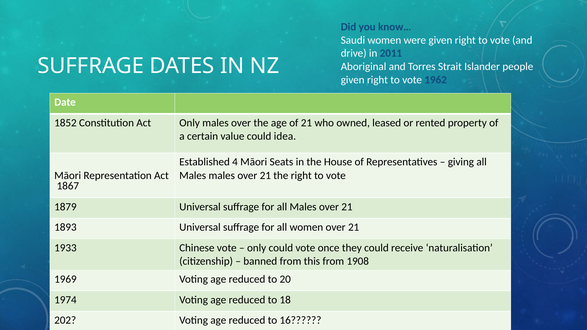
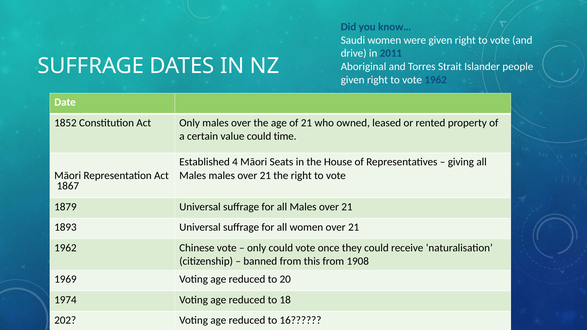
idea: idea -> time (285, 136)
1933: 1933 -> 1962 (65, 248)
